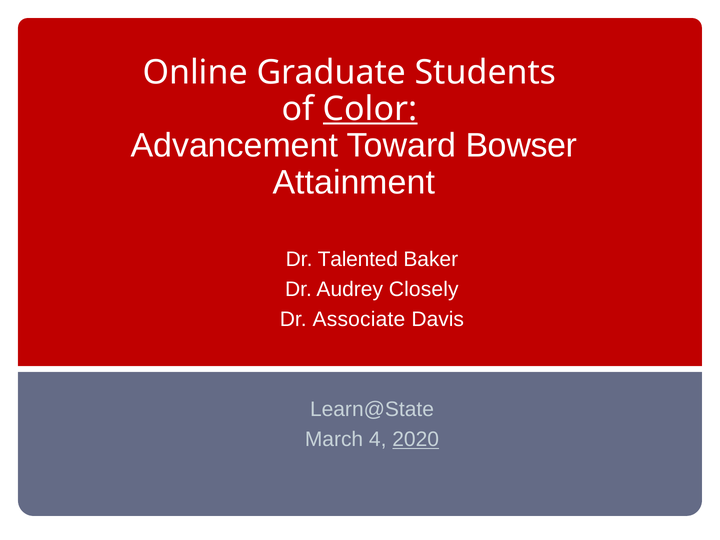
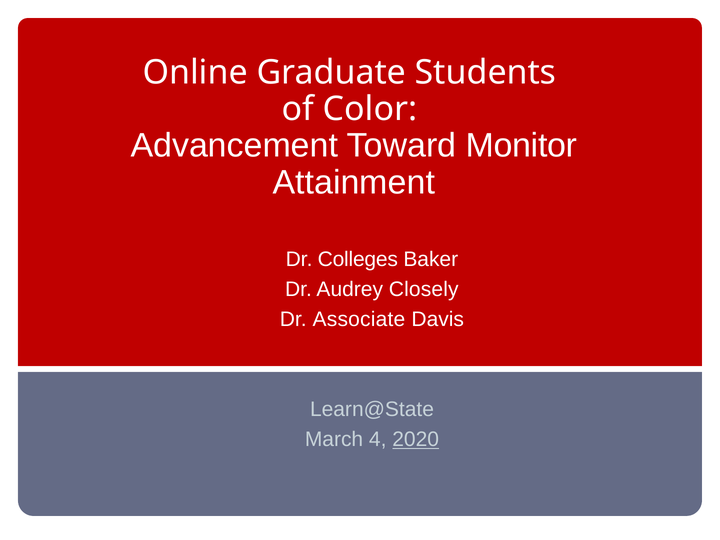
Color underline: present -> none (370, 109)
Bowser: Bowser -> Monitor (521, 146)
Talented: Talented -> Colleges (358, 259)
